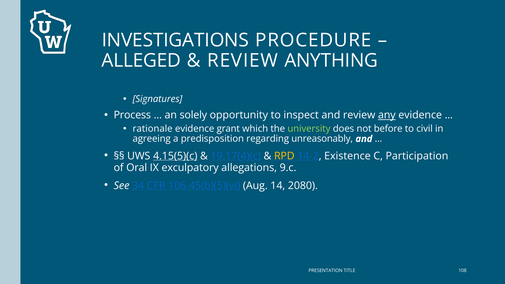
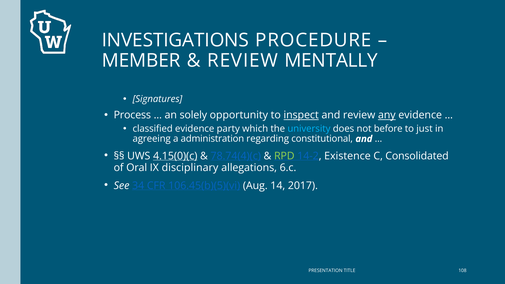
ALLEGED: ALLEGED -> MEMBER (141, 61)
ANYTHING: ANYTHING -> MENTALLY (331, 61)
inspect underline: none -> present (301, 115)
rationale: rationale -> classified (153, 129)
grant: grant -> party (228, 129)
university colour: light green -> light blue (309, 129)
civil: civil -> just (424, 129)
predisposition: predisposition -> administration (212, 139)
unreasonably: unreasonably -> constitutional (322, 139)
4.15(5)(c: 4.15(5)(c -> 4.15(0)(c (175, 156)
19.17(4)(c: 19.17(4)(c -> 78.74(4)(c (236, 156)
RPD colour: yellow -> light green (284, 156)
Participation: Participation -> Consolidated (417, 156)
exculpatory: exculpatory -> disciplinary (190, 168)
9.c: 9.c -> 6.c (288, 168)
2080: 2080 -> 2017 (303, 186)
